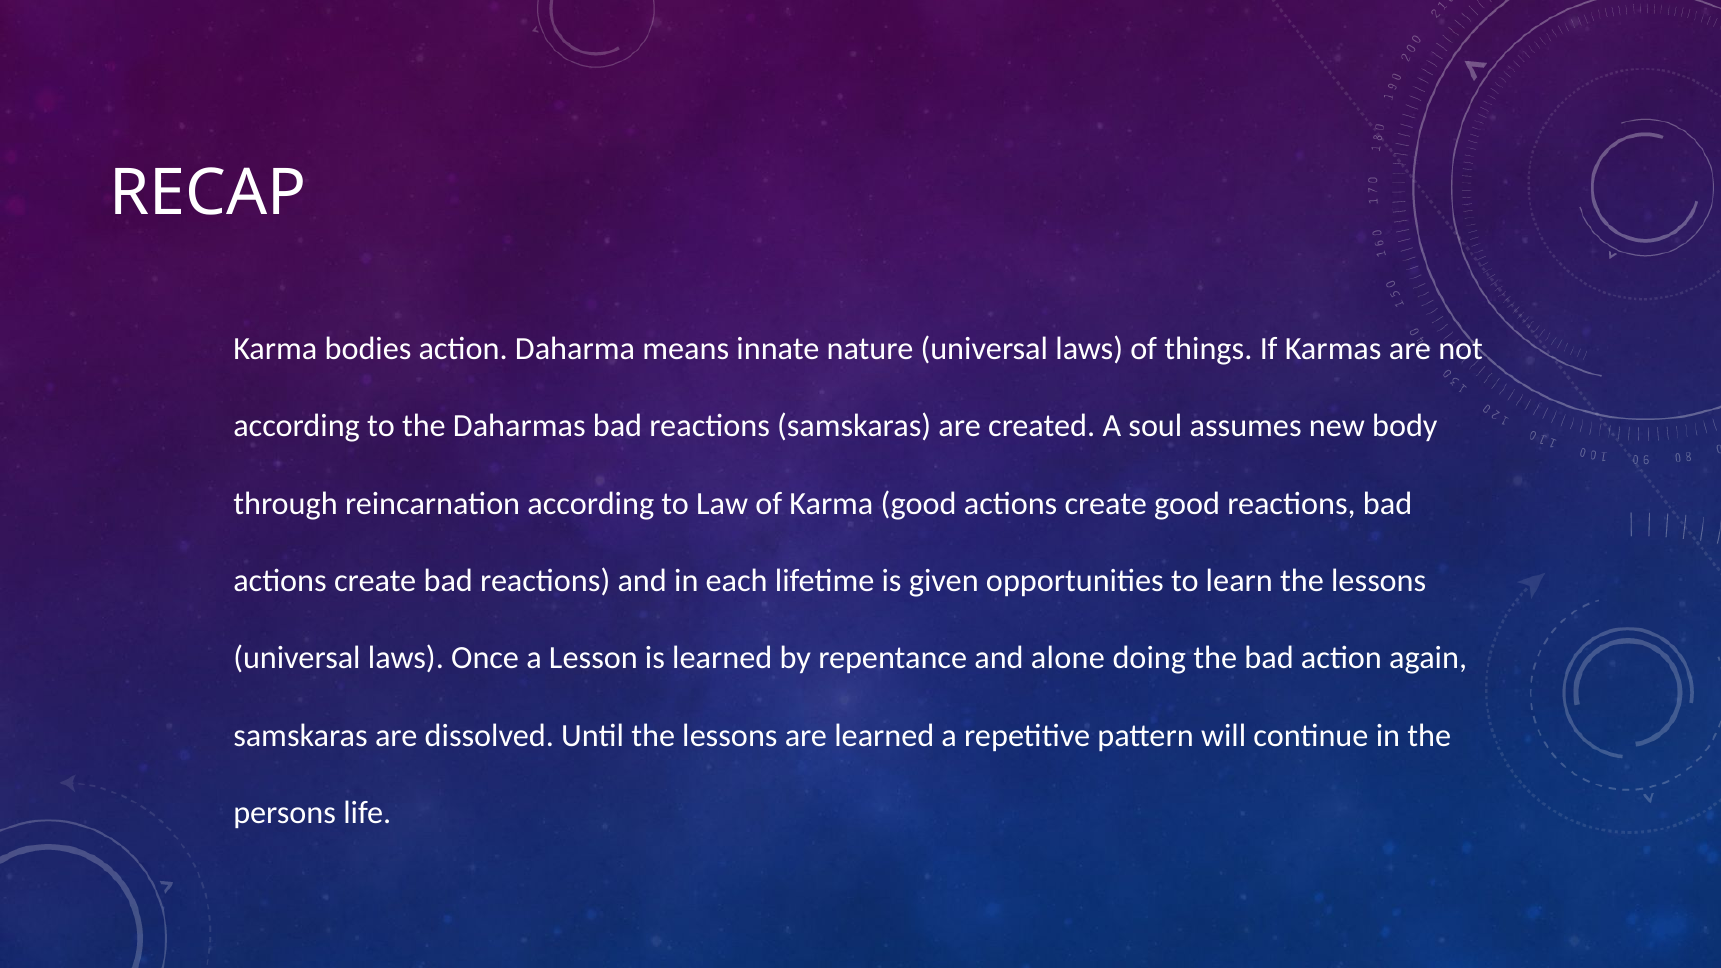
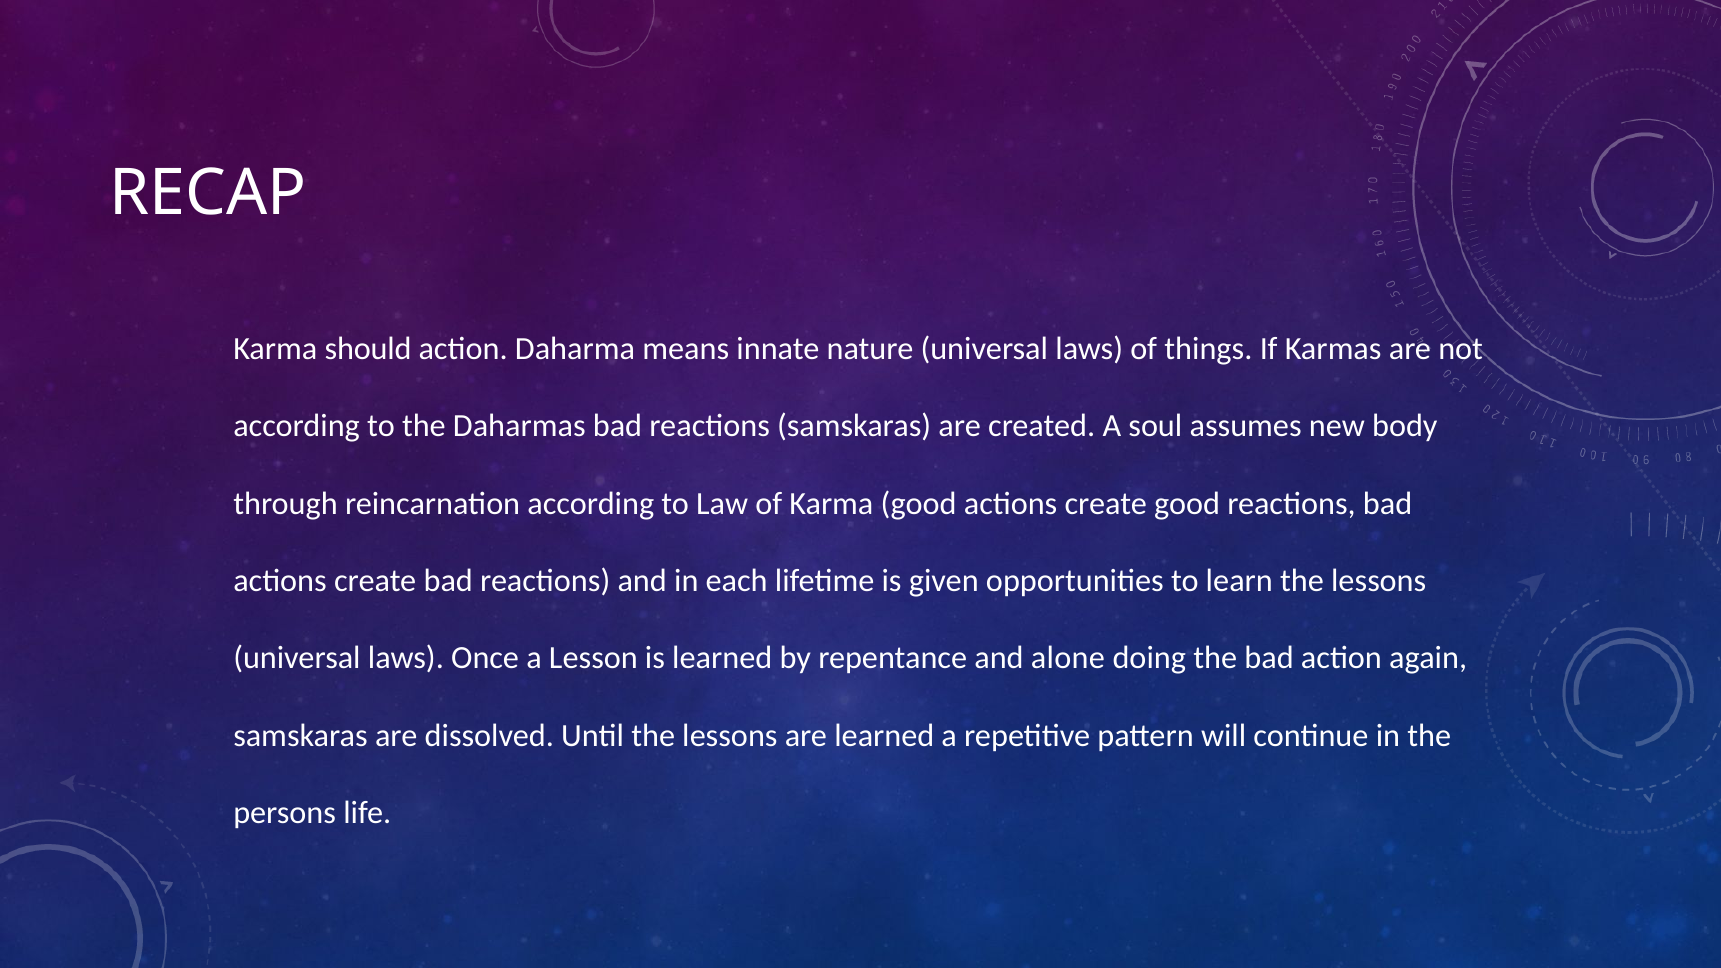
bodies: bodies -> should (368, 349)
